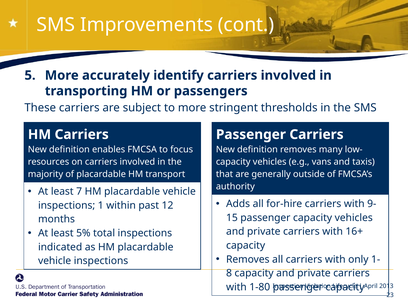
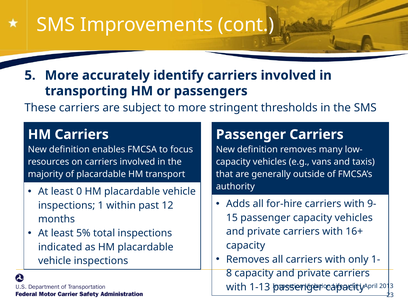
7: 7 -> 0 (79, 192)
1-80: 1-80 -> 1-13 (260, 287)
